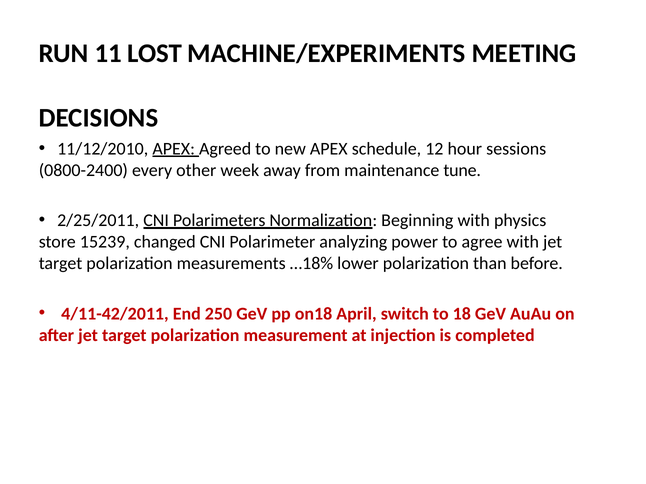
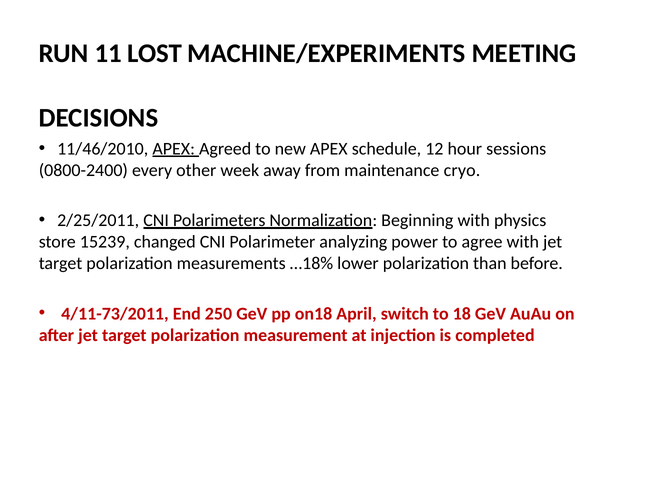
11/12/2010: 11/12/2010 -> 11/46/2010 (103, 149)
tune: tune -> cryo (462, 170)
4/11-42/2011: 4/11-42/2011 -> 4/11-73/2011 (115, 314)
